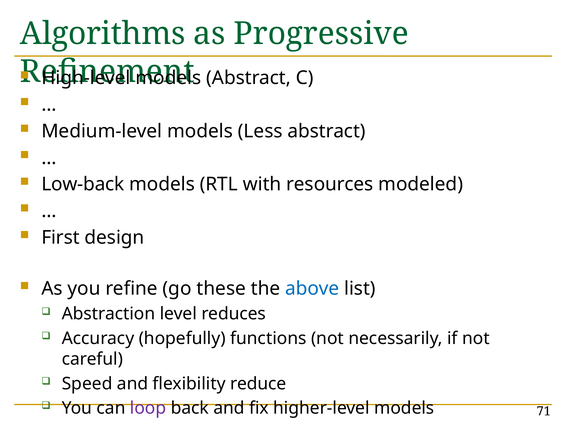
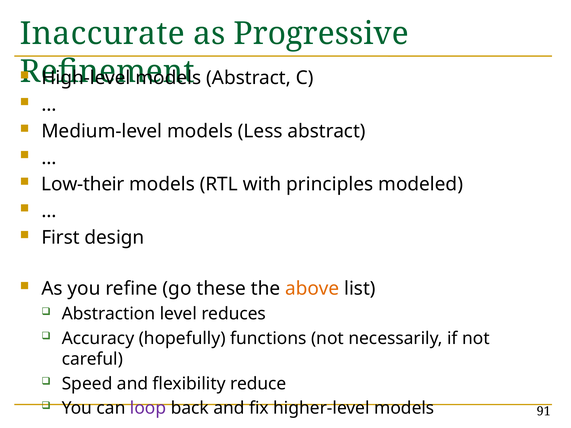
Algorithms: Algorithms -> Inaccurate (102, 34)
Low-back: Low-back -> Low-their (83, 184)
resources: resources -> principles (330, 184)
above colour: blue -> orange (312, 289)
71: 71 -> 91 (544, 411)
